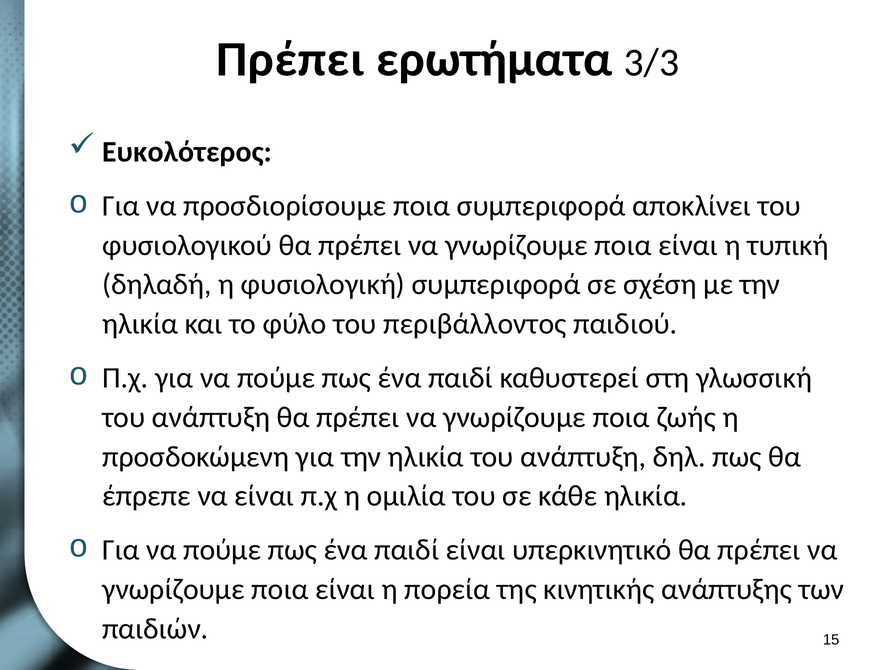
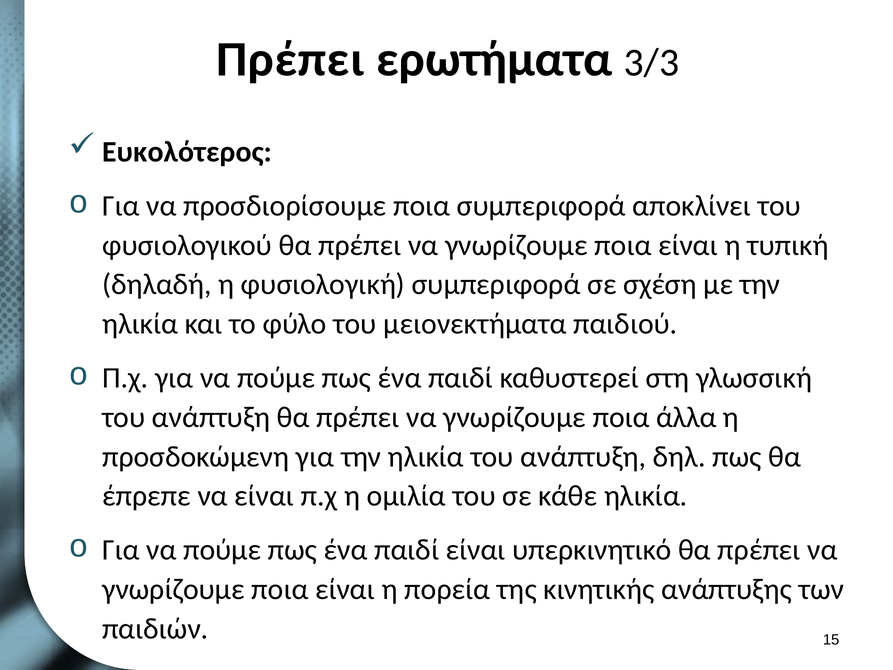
περιβάλλοντος: περιβάλλοντος -> μειονεκτήματα (475, 324)
ζωής: ζωής -> άλλα (687, 417)
